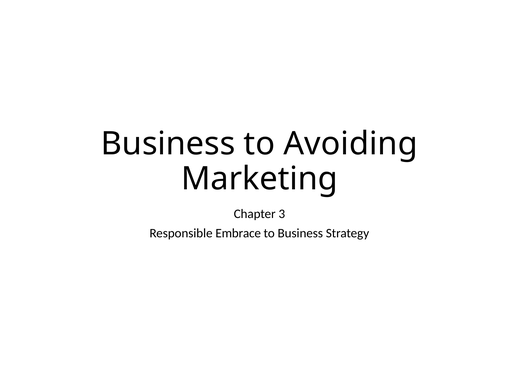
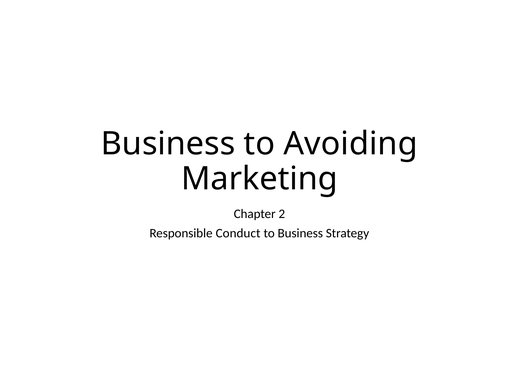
3: 3 -> 2 (282, 214)
Embrace: Embrace -> Conduct (238, 233)
